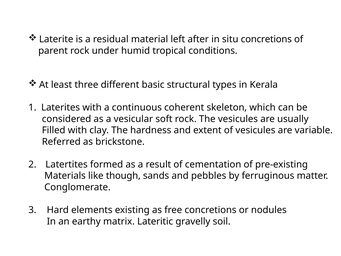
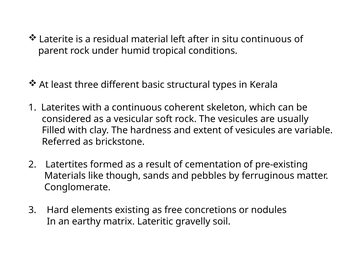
situ concretions: concretions -> continuous (266, 39)
